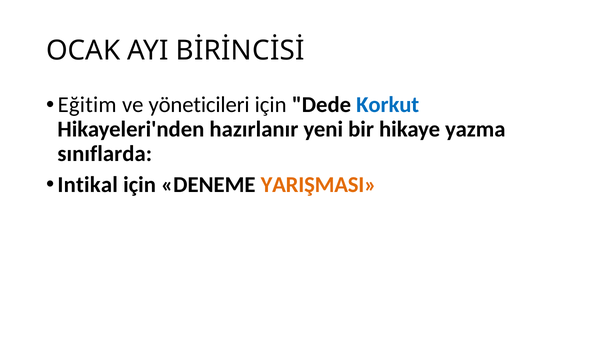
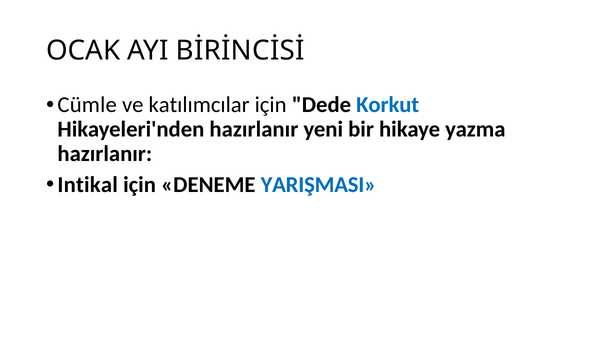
Eğitim: Eğitim -> Cümle (87, 105)
yöneticileri: yöneticileri -> katılımcılar (199, 105)
sınıflarda: sınıflarda -> hazırlanır (105, 154)
YARIŞMASI colour: orange -> blue (319, 185)
